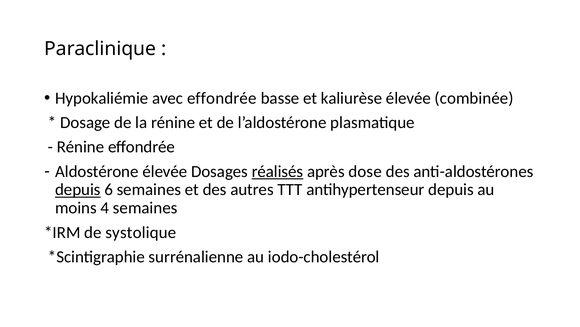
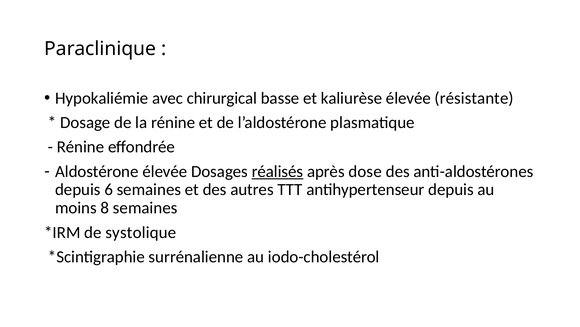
avec effondrée: effondrée -> chirurgical (222, 98)
combinée: combinée -> résistante (474, 98)
depuis underline: present -> none (78, 189)
4: 4 -> 8 (105, 208)
